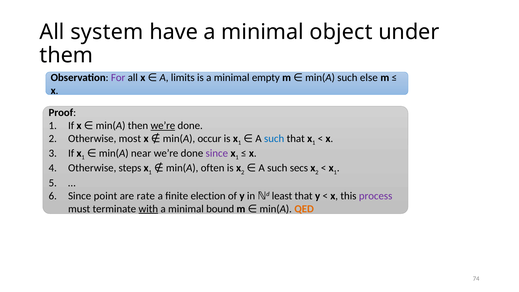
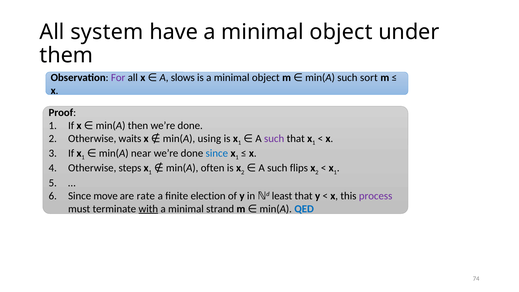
else: else -> sort (369, 78)
limits: limits -> slows (183, 78)
is a minimal empty: empty -> object (266, 78)
we’re underline: present -> none (163, 126)
occur: occur -> using (209, 139)
such colour: blue -> purple (274, 139)
most: most -> waits (130, 139)
since colour: purple -> blue (217, 153)
secs: secs -> flips (299, 168)
point: point -> move (106, 196)
QED colour: orange -> blue (304, 209)
bound: bound -> strand (220, 209)
